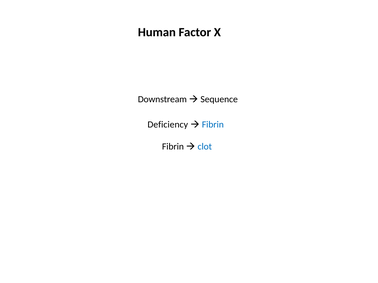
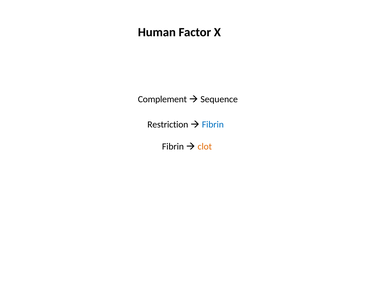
Downstream: Downstream -> Complement (162, 100)
Deficiency: Deficiency -> Restriction (168, 125)
clot colour: blue -> orange (205, 147)
